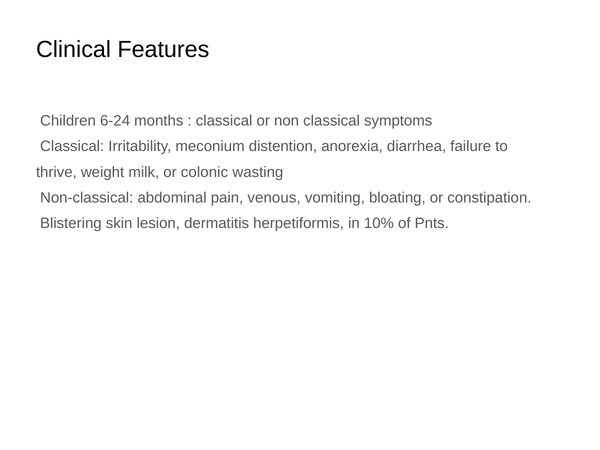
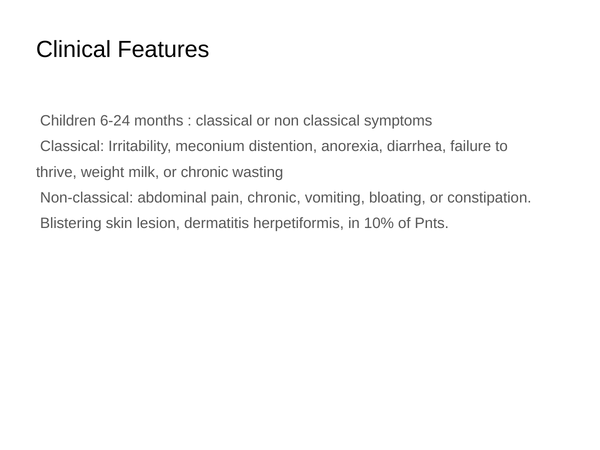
or colonic: colonic -> chronic (205, 172)
pain venous: venous -> chronic (274, 198)
